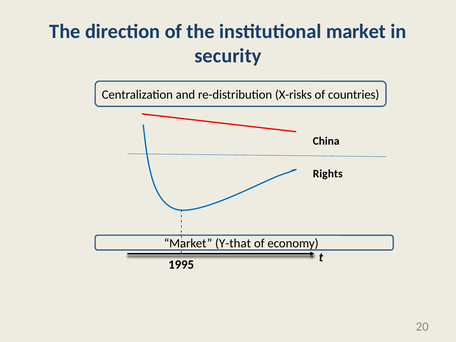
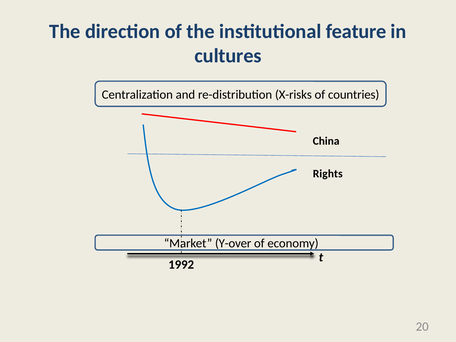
institutional market: market -> feature (356, 31)
security: security -> cultures (228, 56)
Y-that: Y-that -> Y-over (233, 243)
1995: 1995 -> 1992 (181, 265)
